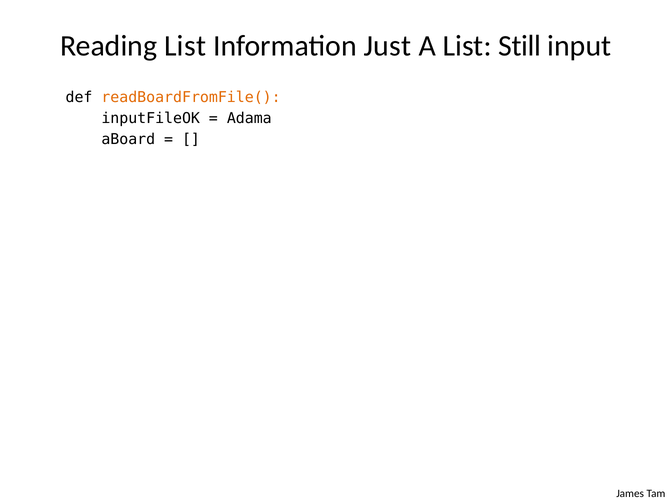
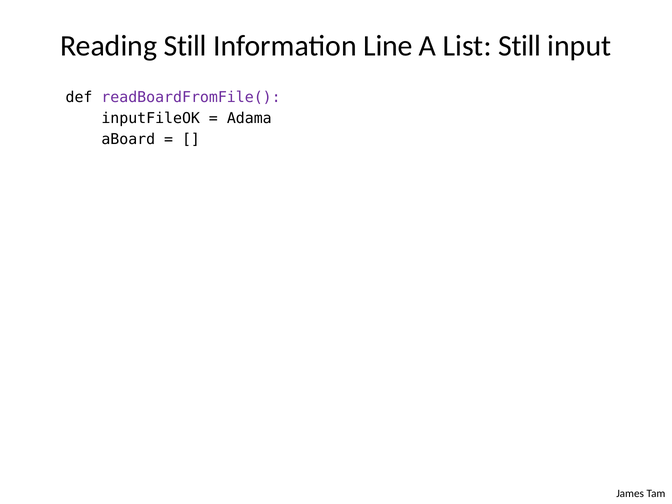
Reading List: List -> Still (185, 46)
Just: Just -> Line (388, 46)
readBoardFromFile( colour: orange -> purple (191, 97)
